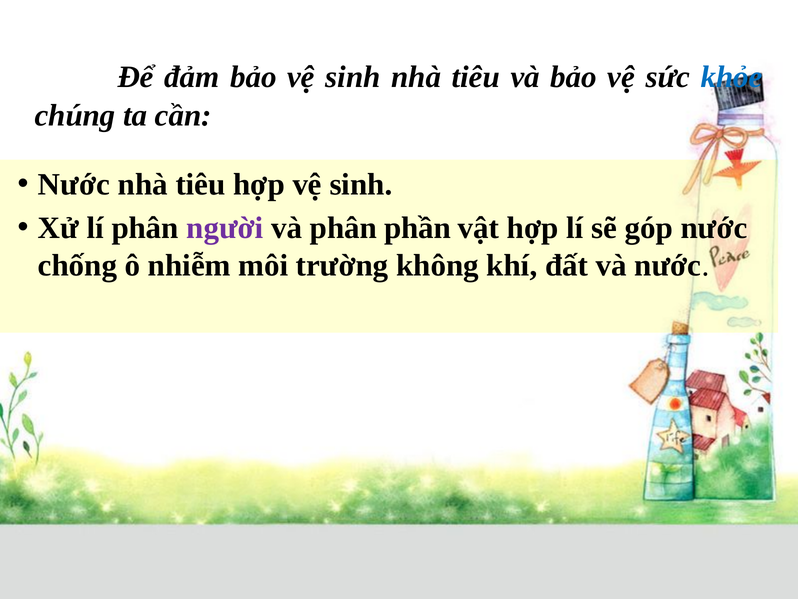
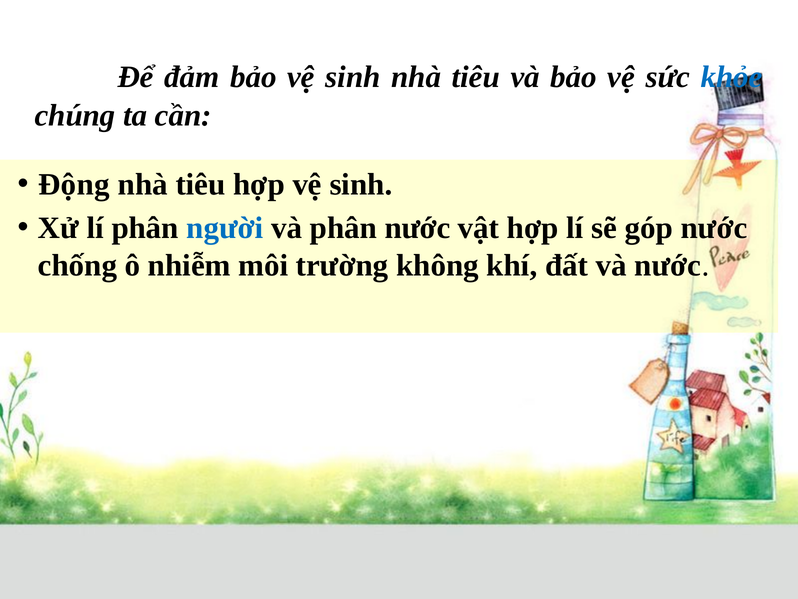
Nước: Nước -> Động (74, 184)
người colour: purple -> blue (225, 228)
phân phần: phần -> nước (418, 228)
